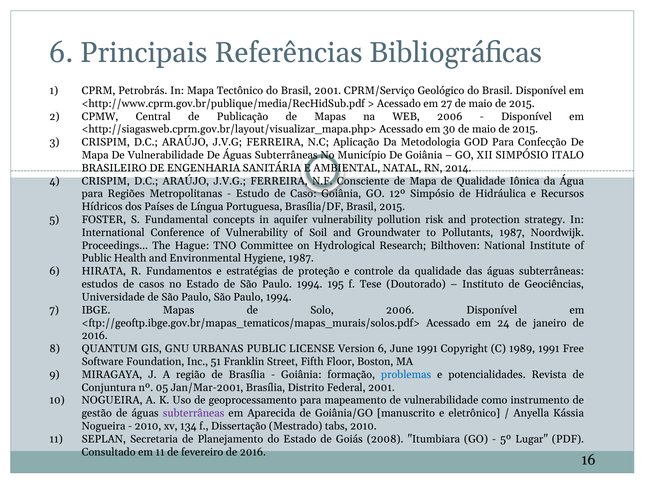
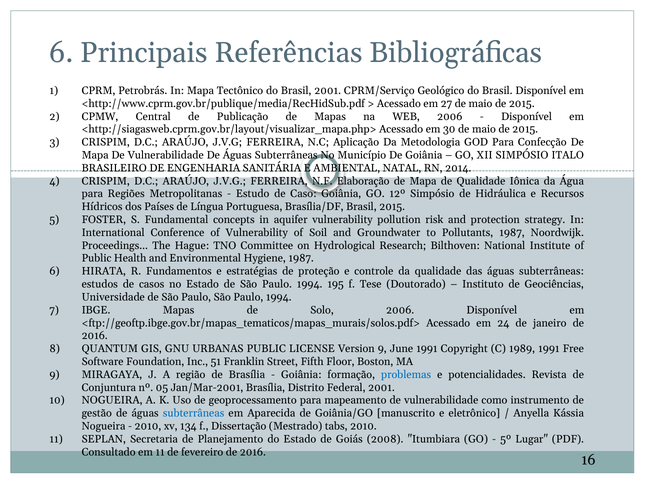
Consciente: Consciente -> Elaboração (363, 181)
Version 6: 6 -> 9 (382, 349)
subterrâneas colour: purple -> blue (194, 413)
